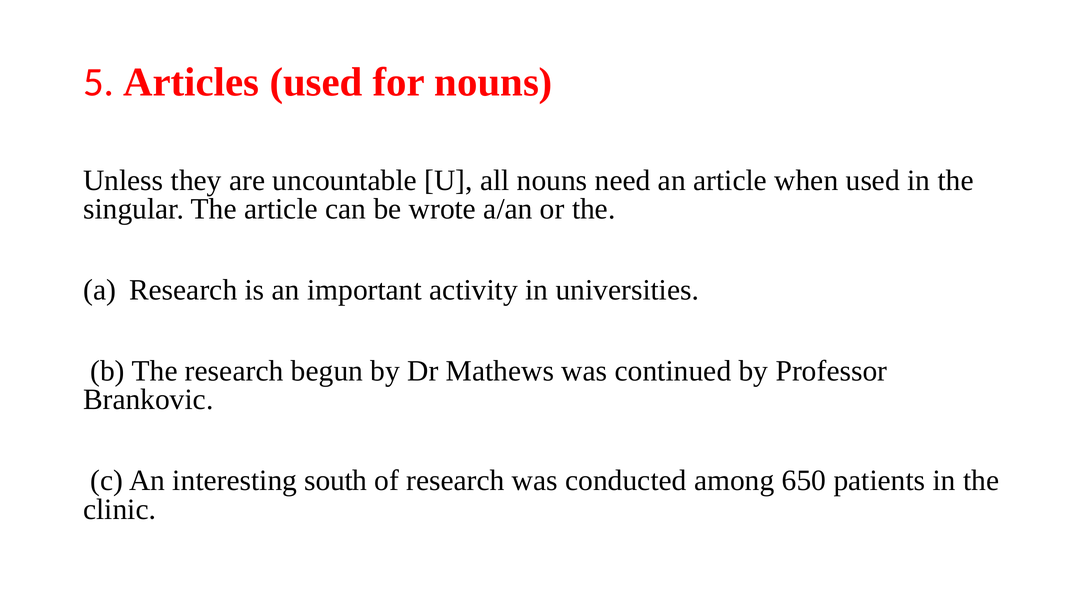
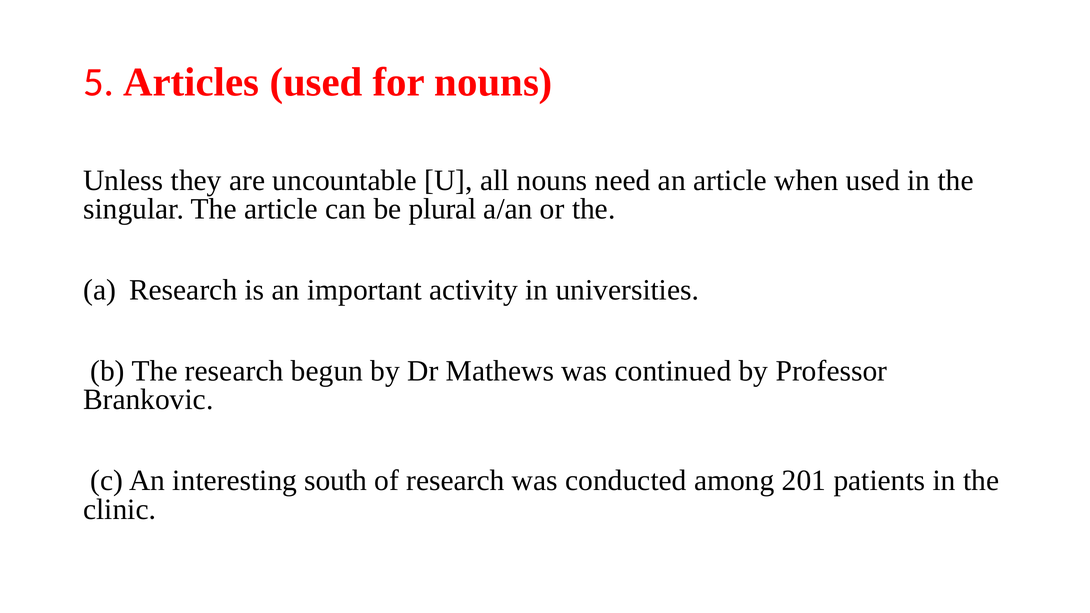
wrote: wrote -> plural (443, 209)
650: 650 -> 201 (804, 481)
